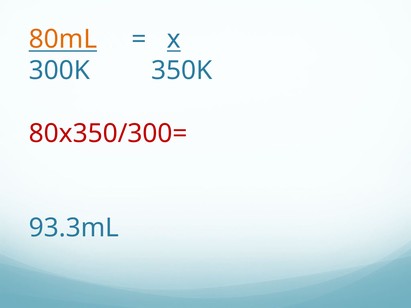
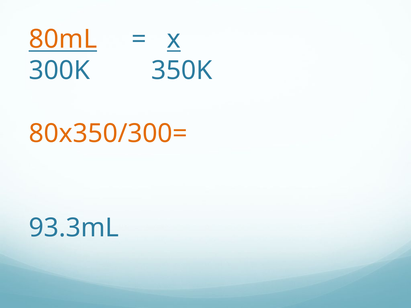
80x350/300= colour: red -> orange (108, 134)
